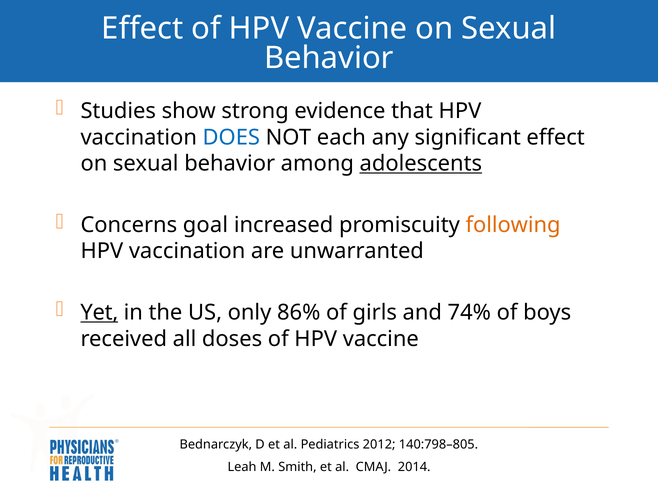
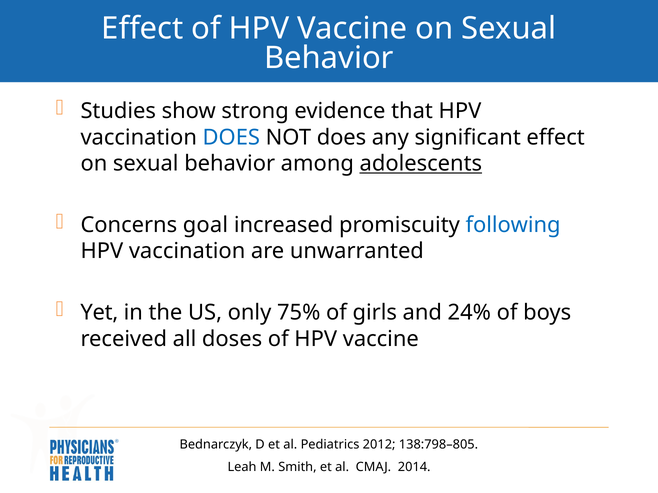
NOT each: each -> does (341, 137)
following colour: orange -> blue (513, 225)
Yet underline: present -> none (99, 313)
86%: 86% -> 75% (299, 313)
74%: 74% -> 24% (469, 313)
140:798–805: 140:798–805 -> 138:798–805 (438, 445)
